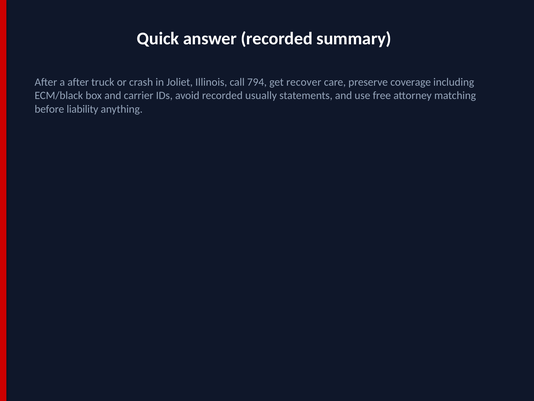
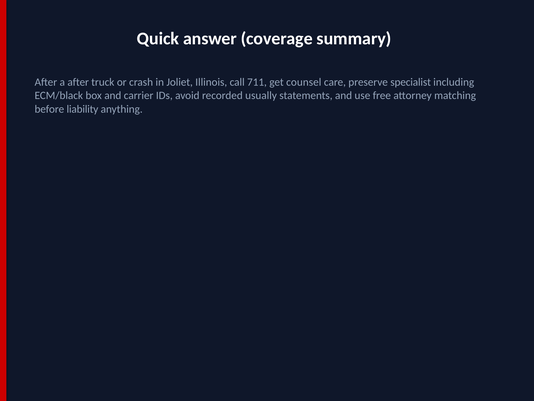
answer recorded: recorded -> coverage (277, 39)
794: 794 -> 711 (257, 82)
recover: recover -> counsel (304, 82)
coverage: coverage -> specialist (411, 82)
